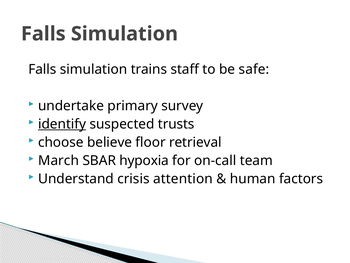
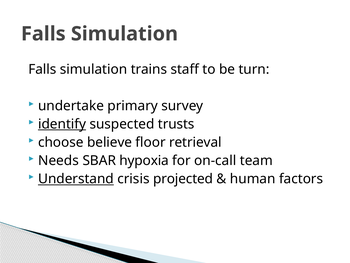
safe: safe -> turn (254, 69)
March: March -> Needs (59, 160)
Understand underline: none -> present (76, 179)
attention: attention -> projected (183, 179)
